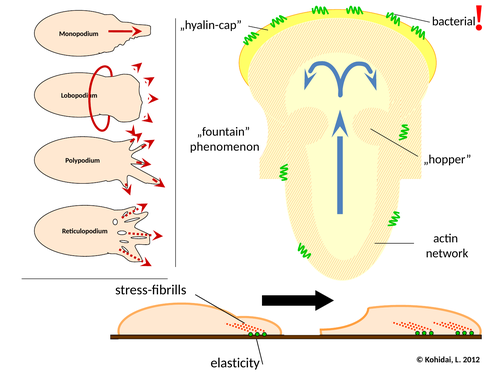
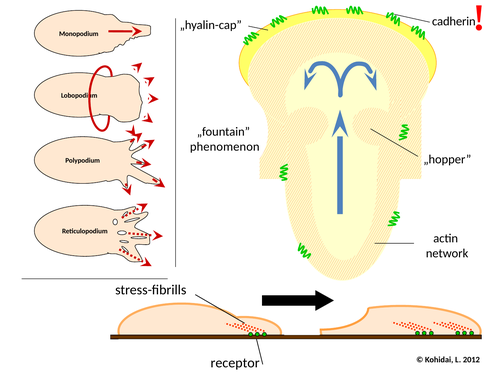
bacterial: bacterial -> cadherin (454, 21)
elasticity: elasticity -> receptor (235, 363)
